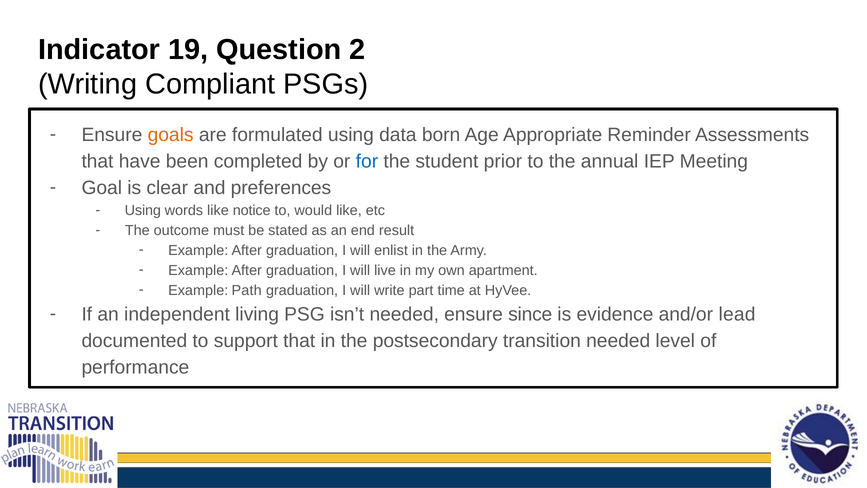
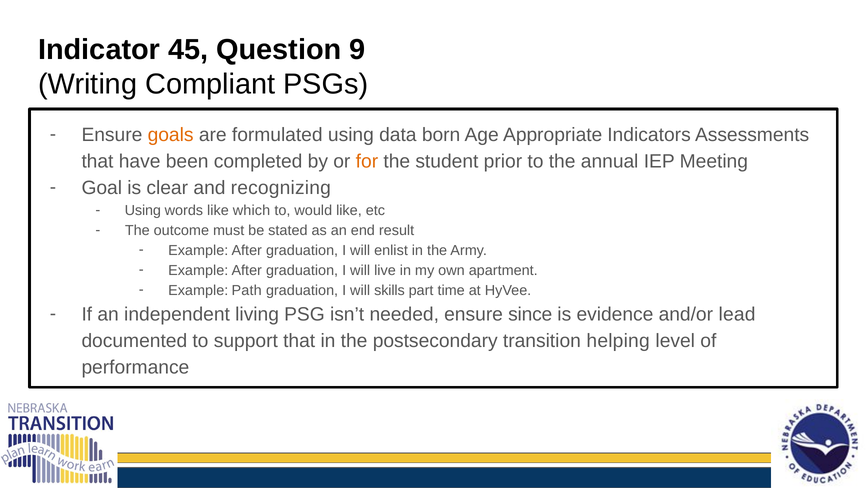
19: 19 -> 45 (188, 50)
2: 2 -> 9 (357, 50)
Reminder: Reminder -> Indicators (649, 135)
for colour: blue -> orange (367, 161)
preferences: preferences -> recognizing (281, 188)
notice: notice -> which (252, 210)
write: write -> skills (389, 290)
transition needed: needed -> helping (618, 341)
